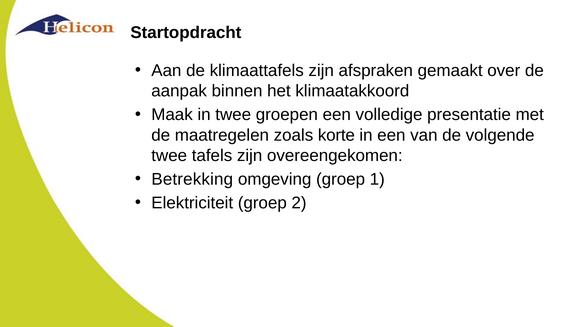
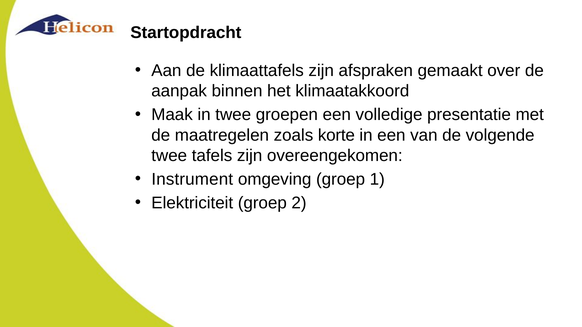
Betrekking: Betrekking -> Instrument (192, 179)
